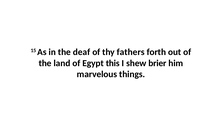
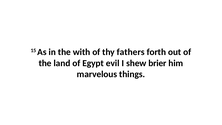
deaf: deaf -> with (82, 52)
this: this -> evil (113, 63)
